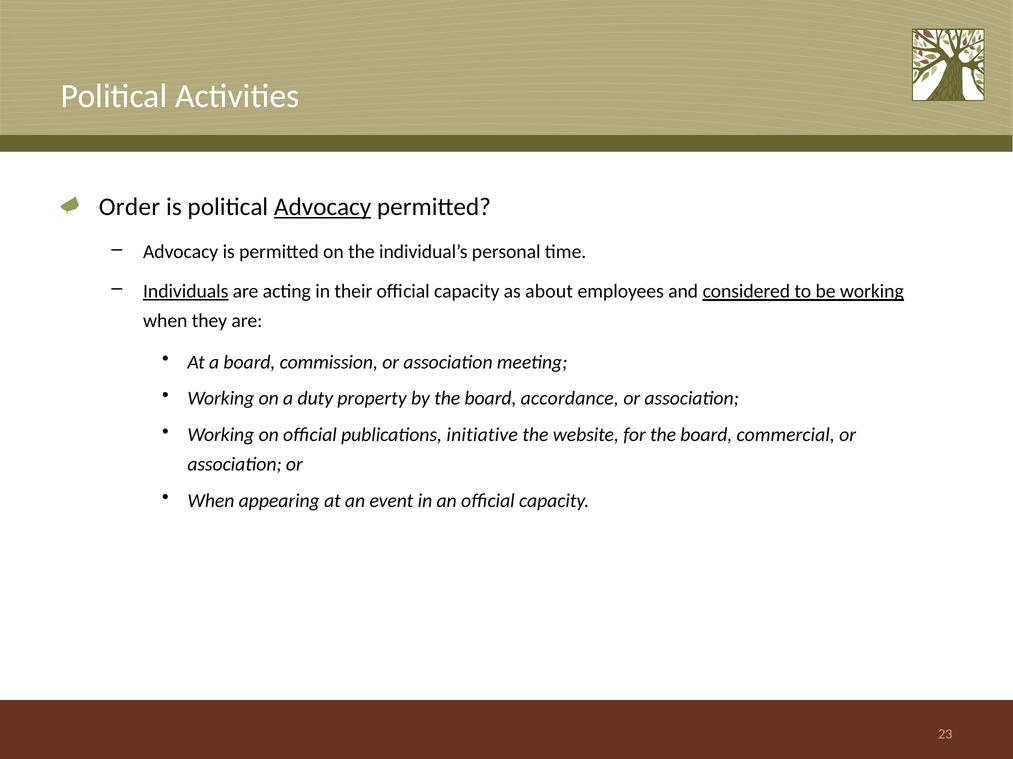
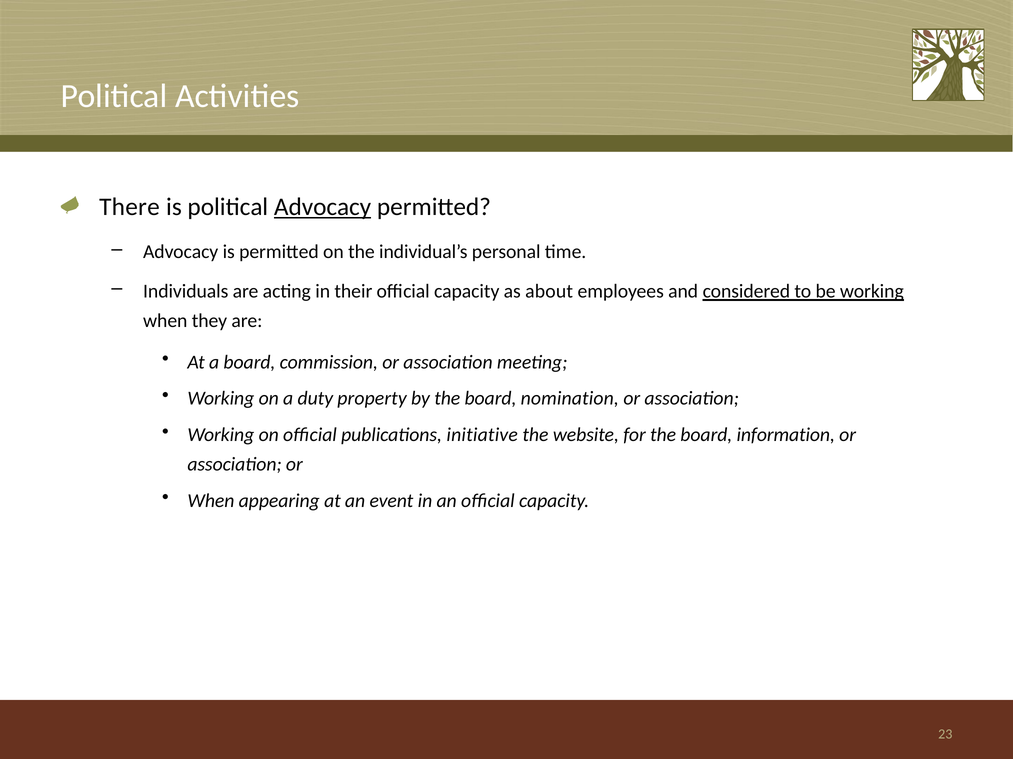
Order: Order -> There (129, 207)
Individuals underline: present -> none (186, 291)
accordance: accordance -> nomination (570, 399)
board commercial: commercial -> information (786, 435)
